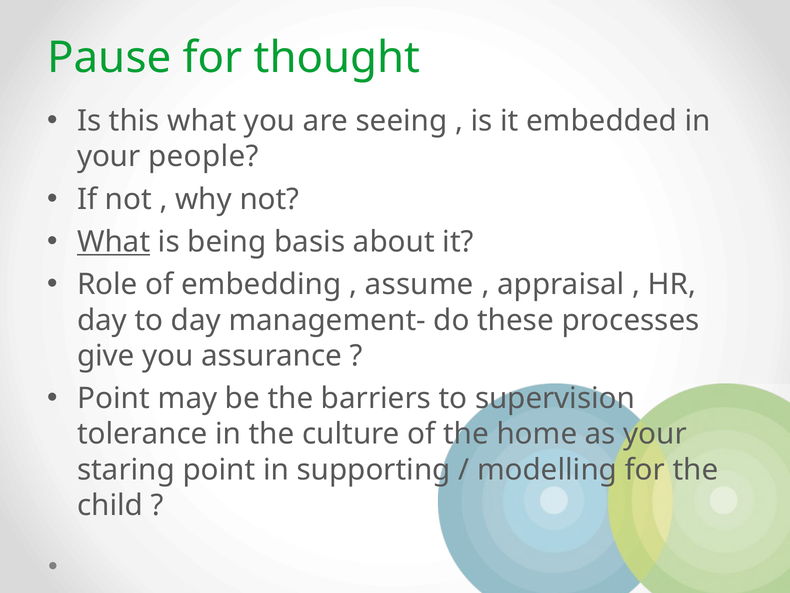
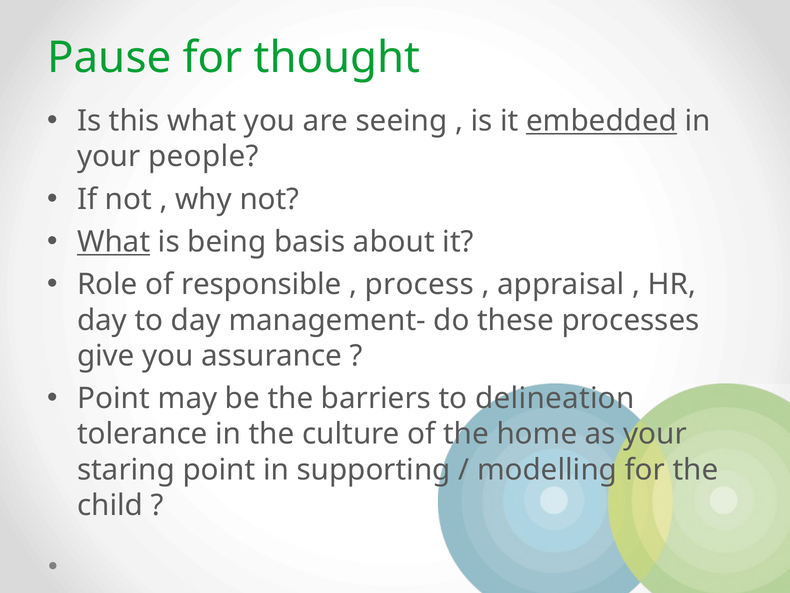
embedded underline: none -> present (602, 121)
embedding: embedding -> responsible (261, 284)
assume: assume -> process (419, 284)
supervision: supervision -> delineation (555, 398)
